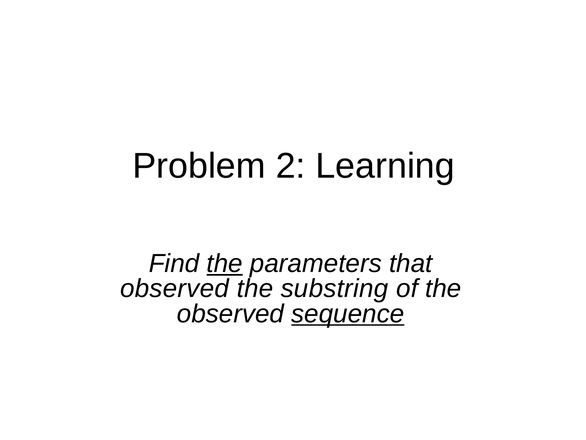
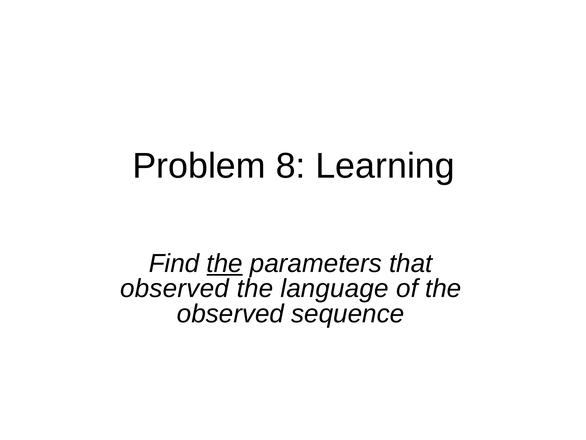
2: 2 -> 8 (291, 166)
substring: substring -> language (335, 288)
sequence underline: present -> none (348, 313)
